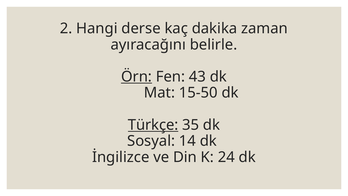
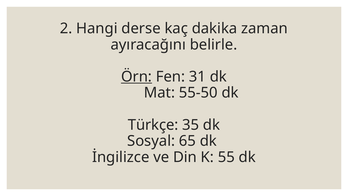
43: 43 -> 31 (197, 77)
15-50: 15-50 -> 55-50 (198, 93)
Türkçe underline: present -> none (153, 125)
14: 14 -> 65 (187, 141)
24: 24 -> 55 (226, 157)
